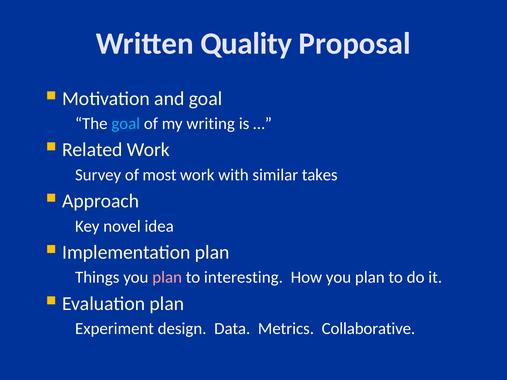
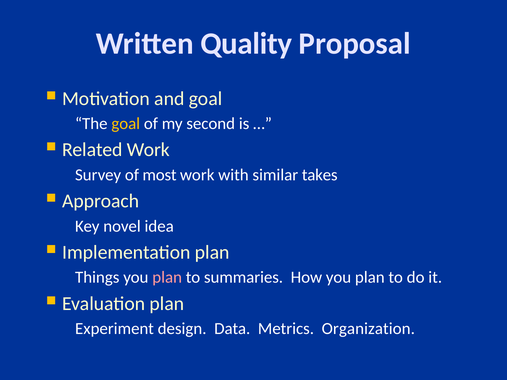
goal colour: light blue -> yellow (126, 124)
writing: writing -> second (211, 124)
interesting: interesting -> summaries (244, 278)
Collaborative: Collaborative -> Organization (368, 329)
